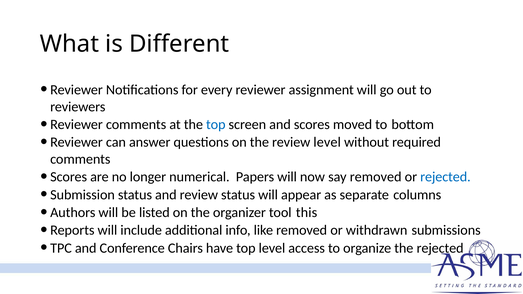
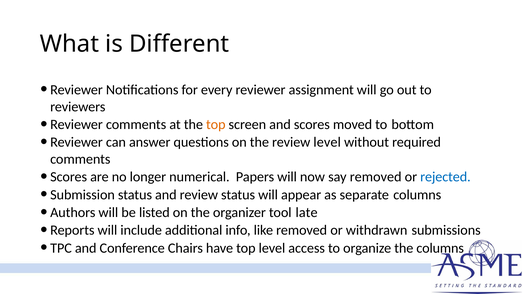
top colour: blue -> orange (216, 125)
this: this -> late (307, 213)
the rejected: rejected -> columns (440, 248)
